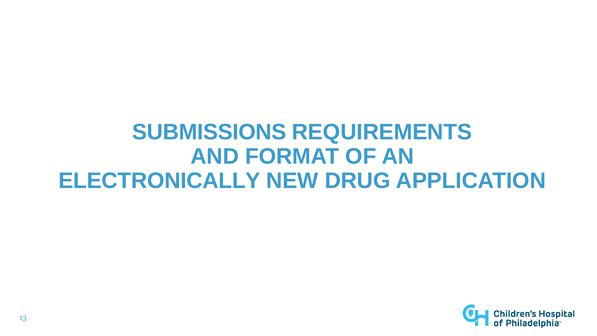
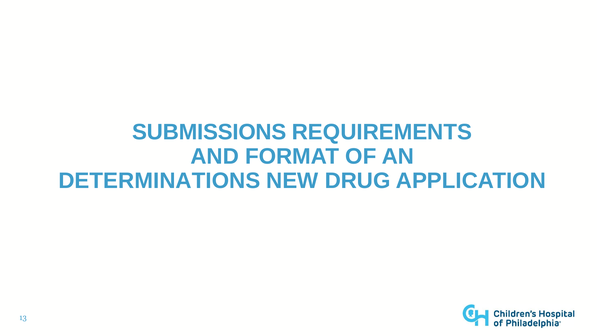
ELECTRONICALLY: ELECTRONICALLY -> DETERMINATIONS (159, 181)
